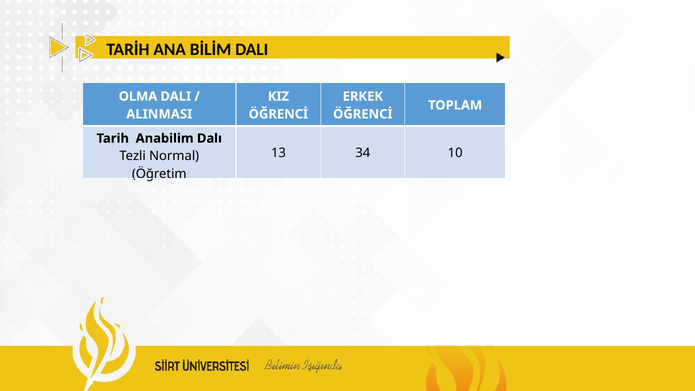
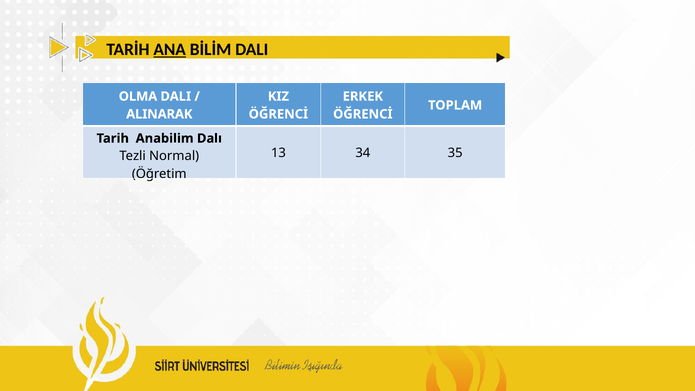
ANA underline: none -> present (170, 50)
ALINMASI: ALINMASI -> ALINARAK (159, 114)
10: 10 -> 35 (455, 153)
